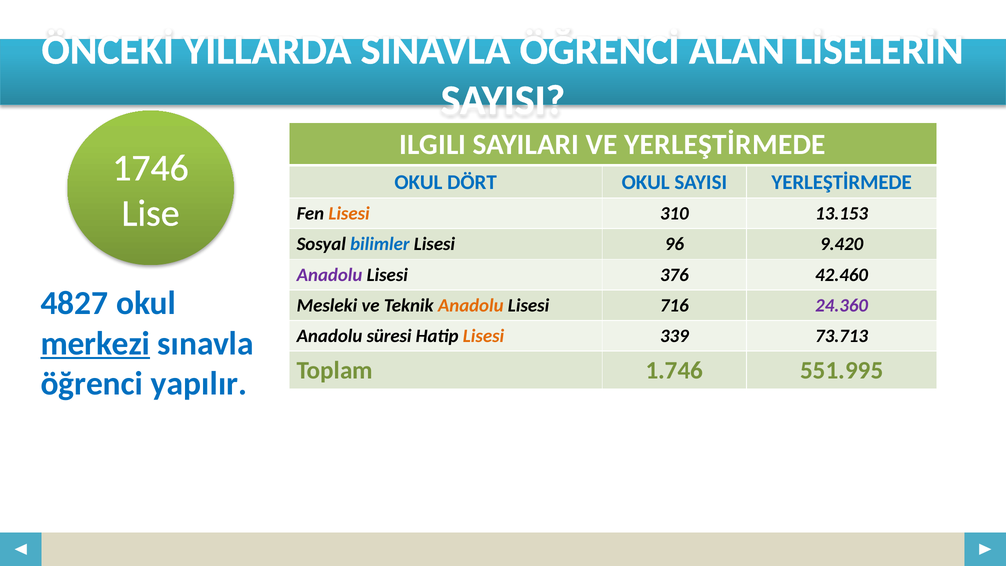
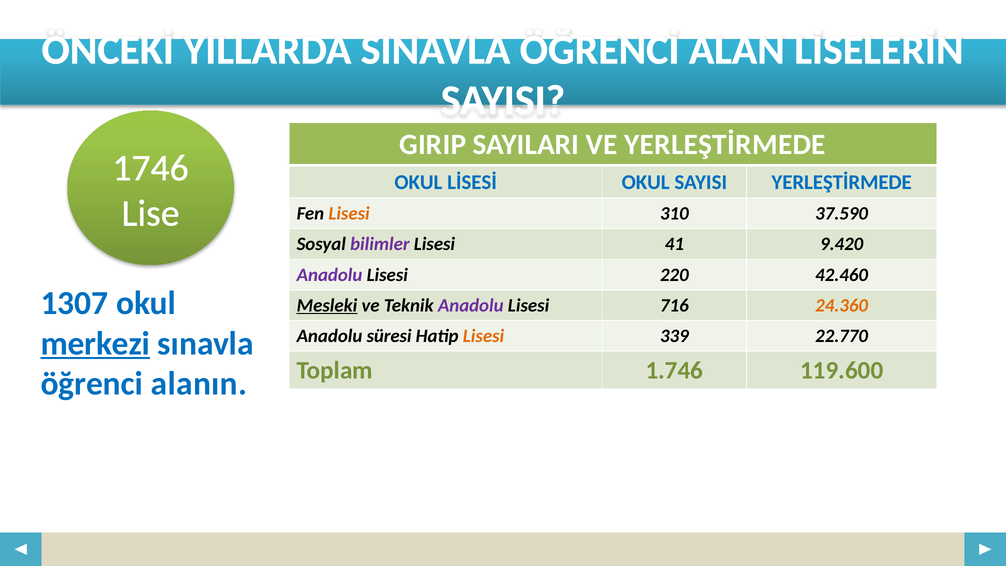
ILGILI: ILGILI -> GIRIP (433, 145)
DÖRT: DÖRT -> LİSESİ (472, 182)
13.153: 13.153 -> 37.590 (842, 214)
bilimler colour: blue -> purple (380, 244)
96: 96 -> 41 (674, 244)
376: 376 -> 220 (674, 275)
4827: 4827 -> 1307 (74, 303)
Mesleki underline: none -> present (327, 305)
Anadolu colour: orange -> purple (471, 305)
24.360 colour: purple -> orange (842, 305)
73.713: 73.713 -> 22.770 (842, 336)
551.995: 551.995 -> 119.600 (842, 370)
yapılır: yapılır -> alanın (199, 384)
